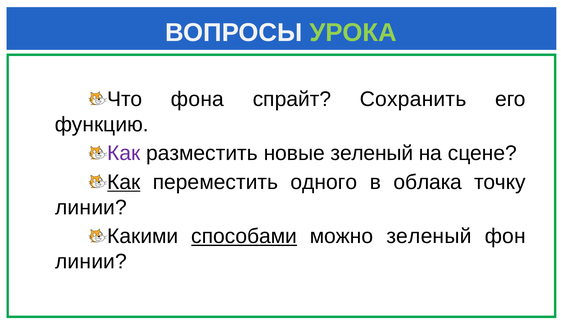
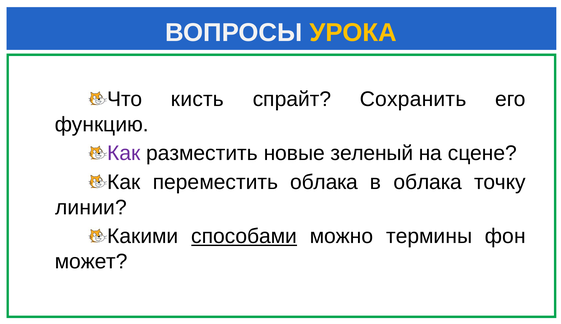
УРОКА colour: light green -> yellow (353, 33)
фона: фона -> кисть (197, 99)
Как underline: present -> none (124, 182)
переместить одного: одного -> облака (324, 182)
можно зеленый: зеленый -> термины (429, 236)
линии: линии -> может (91, 261)
